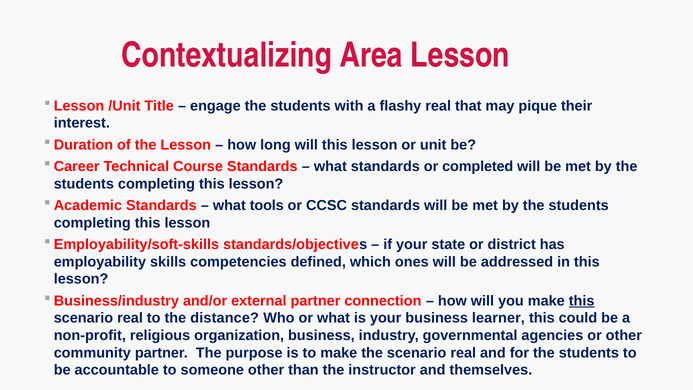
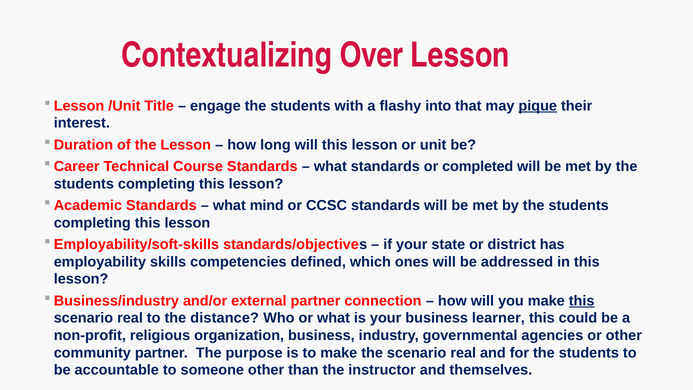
Area: Area -> Over (371, 55)
flashy real: real -> into (438, 106)
pique underline: none -> present (538, 106)
tools: tools -> mind (267, 205)
